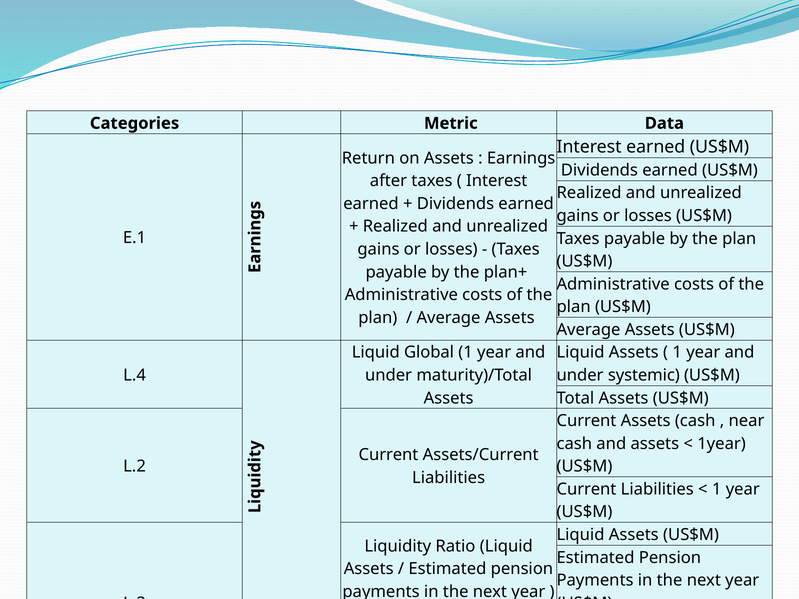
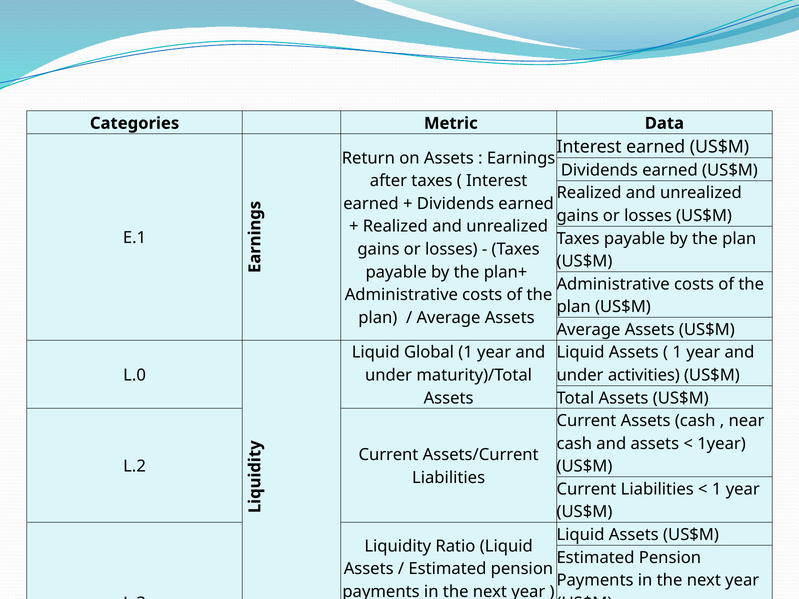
systemic: systemic -> activities (644, 375)
L.4: L.4 -> L.0 (135, 375)
